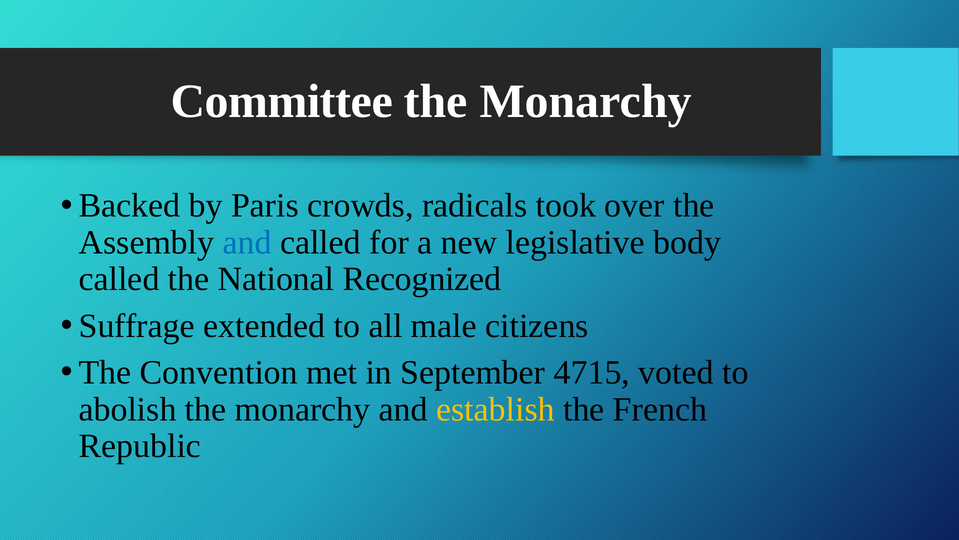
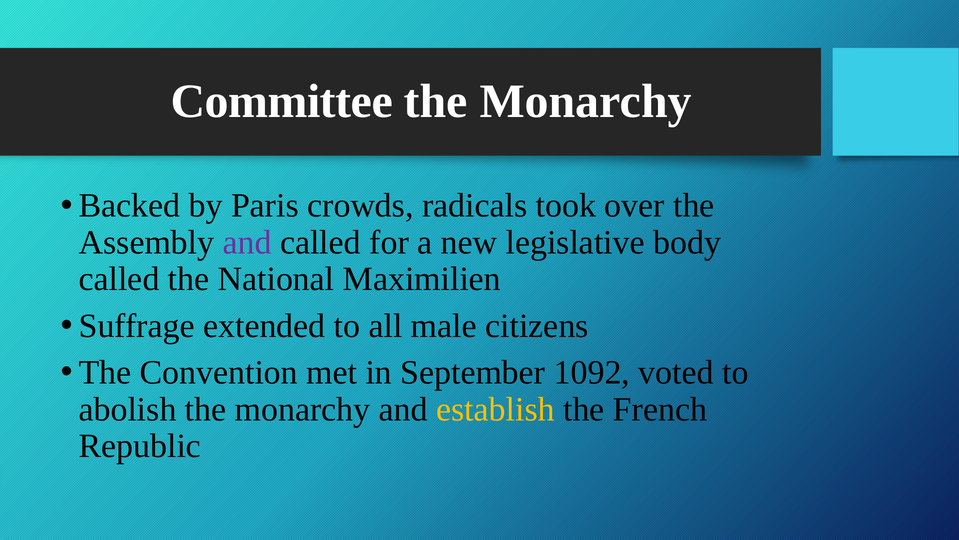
and colour: blue -> purple (247, 242)
Recognized: Recognized -> Maximilien (422, 279)
4715: 4715 -> 1092 (592, 372)
